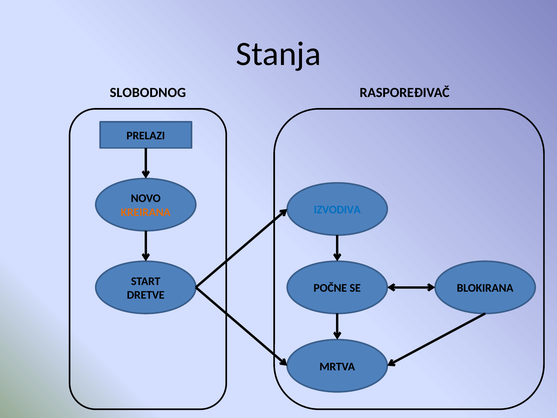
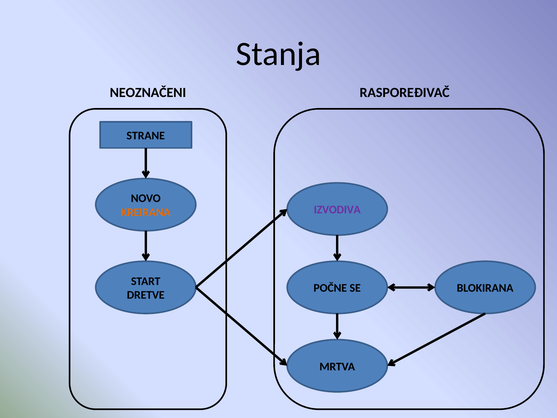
SLOBODNOG: SLOBODNOG -> NEOZNAČENI (148, 92)
PRELAZI: PRELAZI -> STRANE (146, 136)
IZVODIVA colour: blue -> purple (337, 210)
